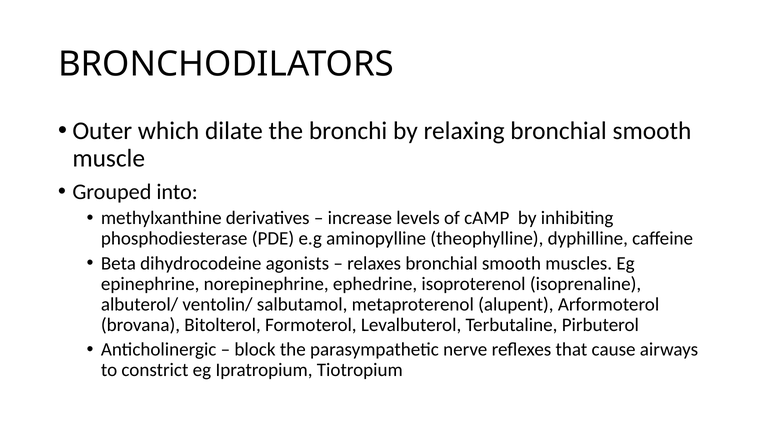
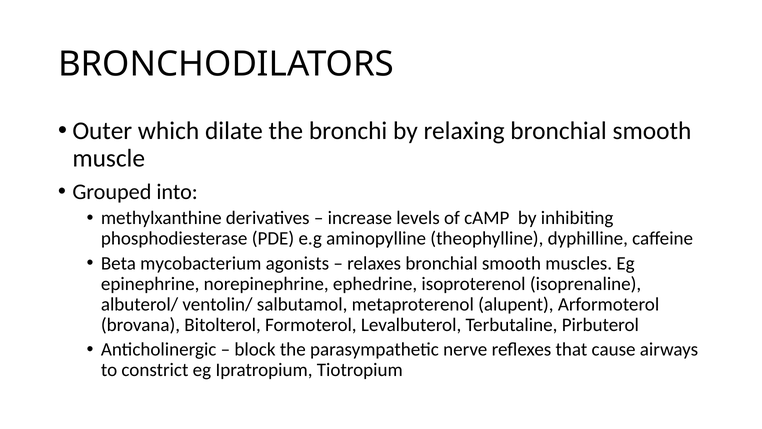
dihydrocodeine: dihydrocodeine -> mycobacterium (201, 263)
